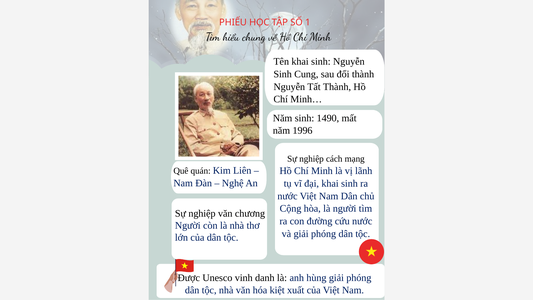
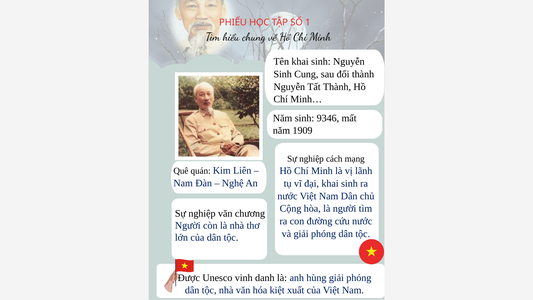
1490: 1490 -> 9346 (328, 118)
1996: 1996 -> 1909 (303, 131)
